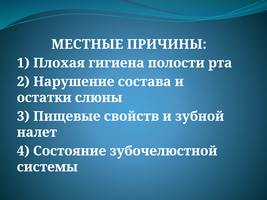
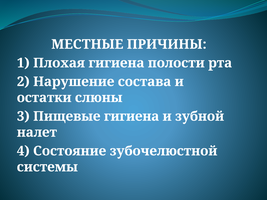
Пищевые свойств: свойств -> гигиена (132, 116)
